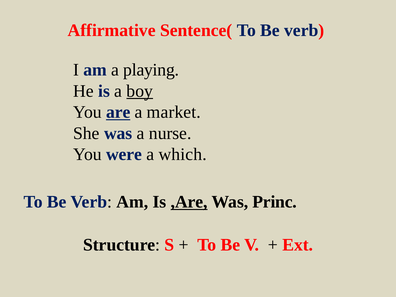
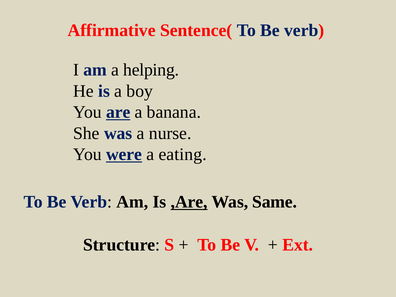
playing: playing -> helping (151, 70)
boy underline: present -> none (140, 91)
market: market -> banana (174, 112)
were underline: none -> present (124, 154)
which: which -> eating (183, 154)
Princ: Princ -> Same (275, 202)
